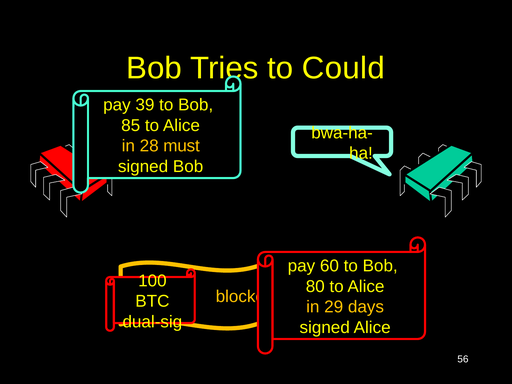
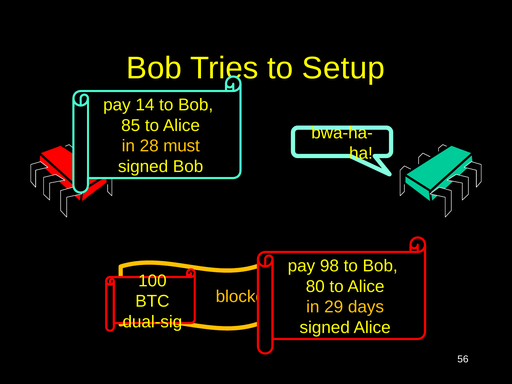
Could: Could -> Setup (343, 68)
39: 39 -> 14 (145, 105)
60: 60 -> 98 (329, 266)
